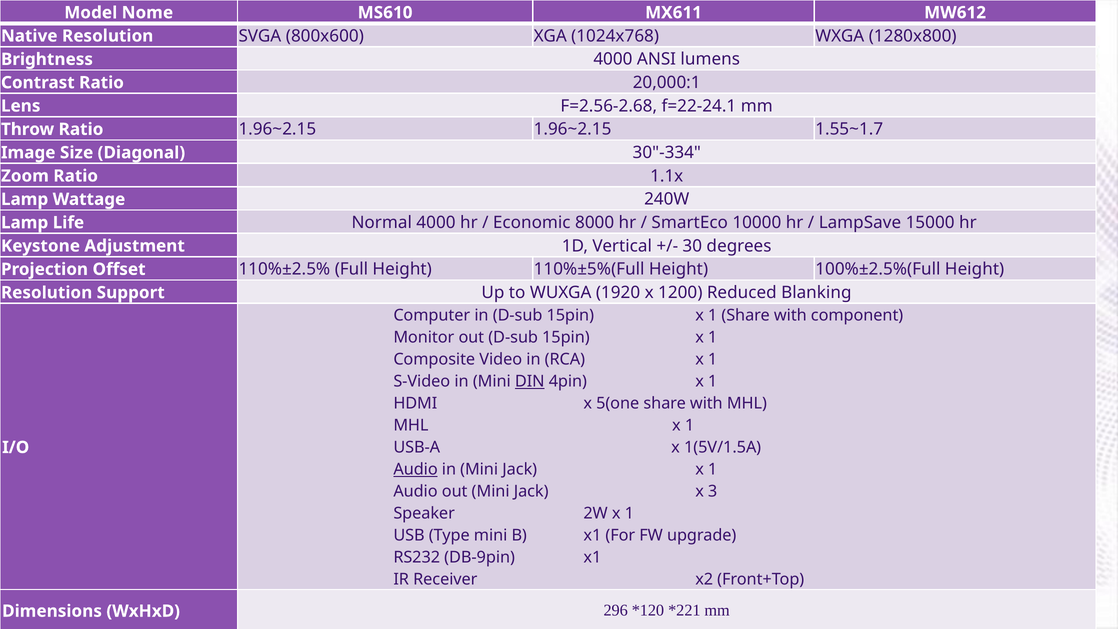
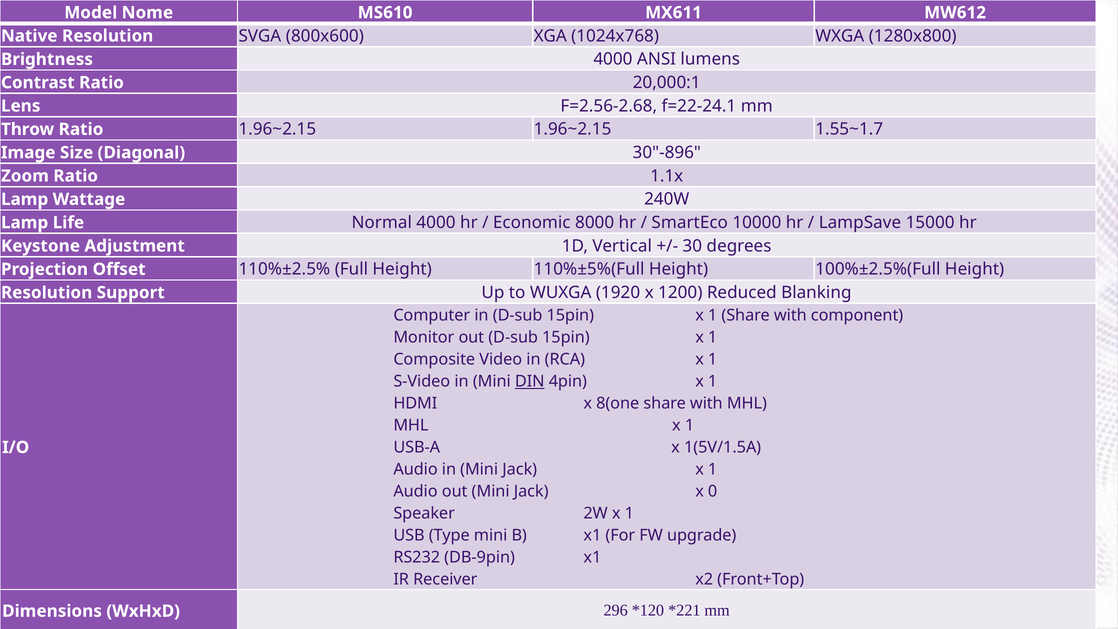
30"-334: 30"-334 -> 30"-896 (667, 153)
5(one: 5(one -> 8(one (618, 403)
Audio underline: present -> none (416, 469)
3: 3 -> 0 (713, 491)
